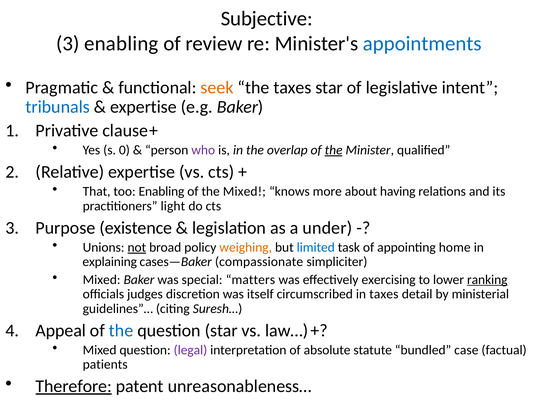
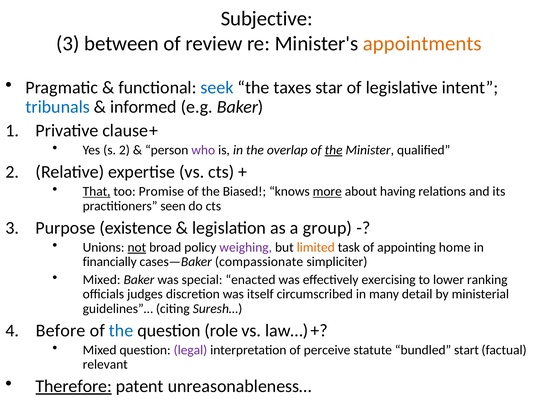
3 enabling: enabling -> between (121, 44)
appointments colour: blue -> orange (422, 44)
seek colour: orange -> blue (217, 88)
expertise: expertise -> informed (143, 107)
s 0: 0 -> 2 (124, 150)
That underline: none -> present (97, 192)
too Enabling: Enabling -> Promise (161, 192)
the Mixed: Mixed -> Biased (244, 192)
more underline: none -> present (327, 192)
light: light -> seen (173, 206)
under: under -> group (327, 228)
weighing colour: orange -> purple (246, 248)
limited colour: blue -> orange (316, 248)
explaining: explaining -> financially (110, 262)
matters: matters -> enacted (251, 280)
ranking underline: present -> none (487, 280)
in taxes: taxes -> many (384, 294)
Appeal: Appeal -> Before (61, 331)
question star: star -> role (221, 331)
absolute: absolute -> perceive (327, 350)
case: case -> start (466, 350)
patients: patients -> relevant (105, 365)
